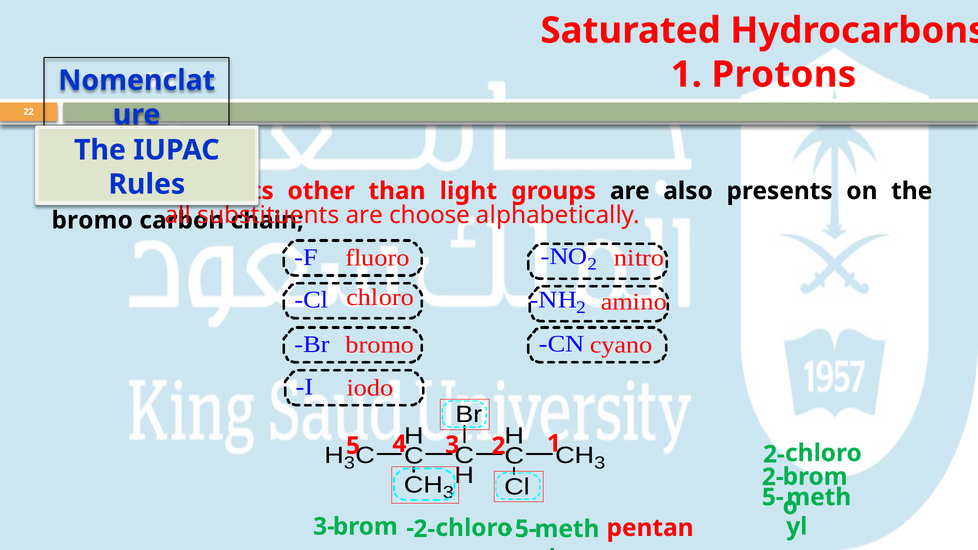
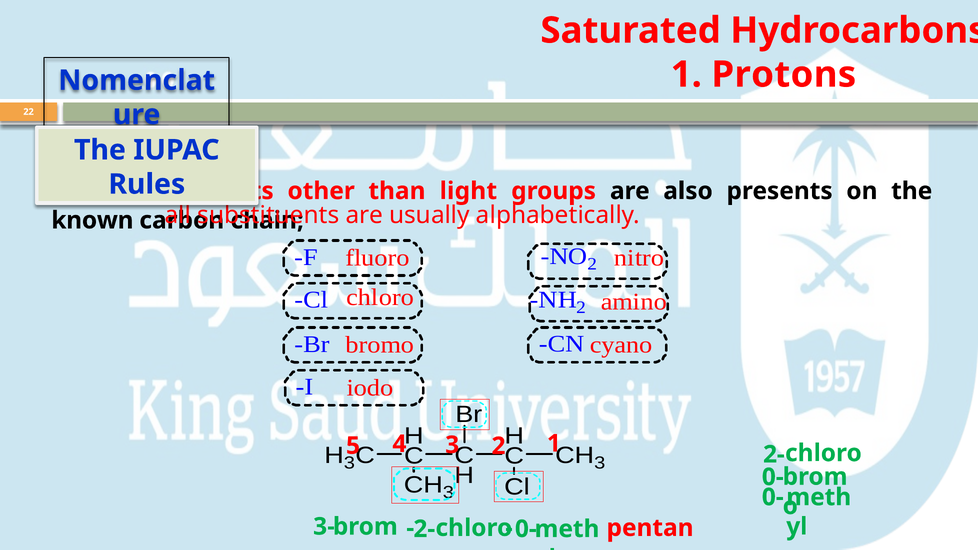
choose: choose -> usually (429, 215)
bromo: bromo -> known (92, 220)
2-: 2- -> 0- (773, 477)
5-: 5- -> 0- (773, 497)
5-: 5- -> 0- (526, 529)
